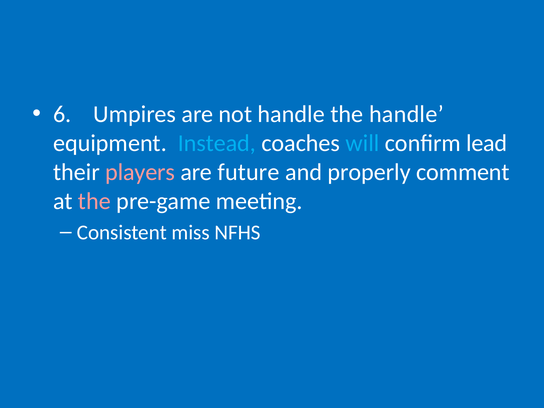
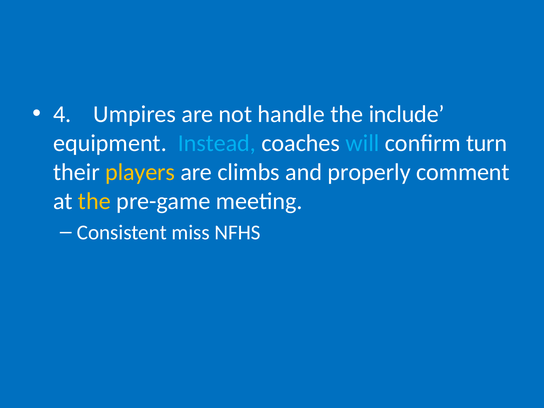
6: 6 -> 4 (62, 114)
the handle: handle -> include (407, 114)
lead: lead -> turn (487, 143)
players colour: pink -> yellow (140, 172)
future: future -> climbs (249, 172)
the colour: pink -> yellow (94, 201)
